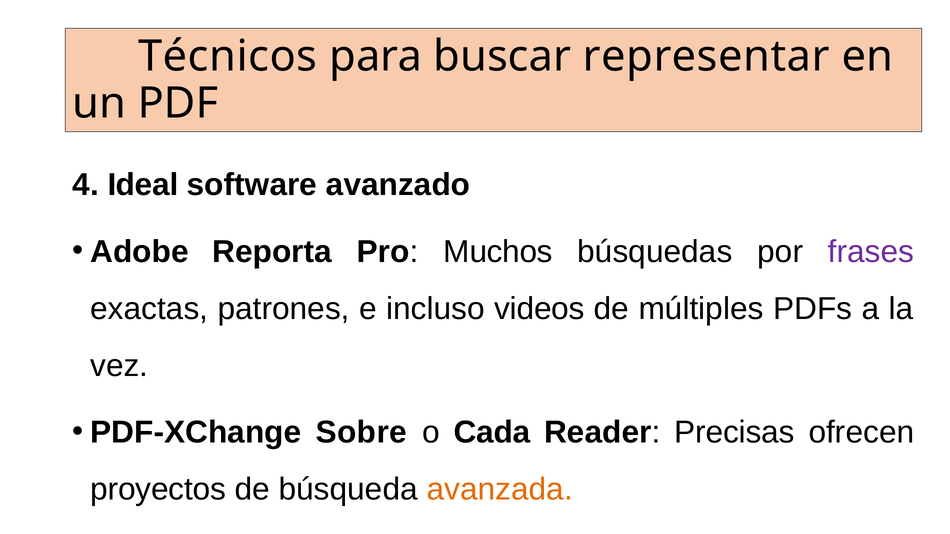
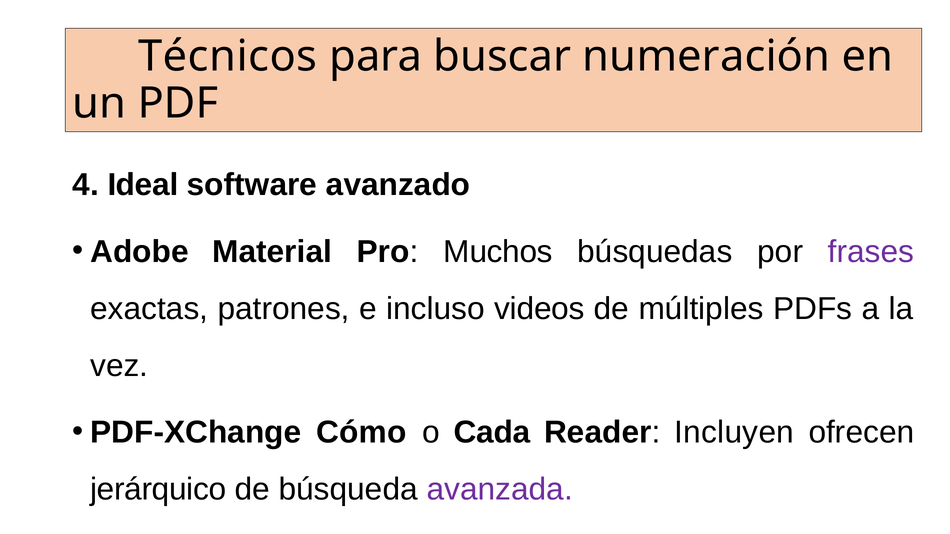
representar: representar -> numeración (706, 56)
Reporta: Reporta -> Material (272, 252)
Sobre: Sobre -> Cómo (361, 433)
Precisas: Precisas -> Incluyen (734, 433)
proyectos: proyectos -> jerárquico (158, 490)
avanzada colour: orange -> purple (500, 490)
